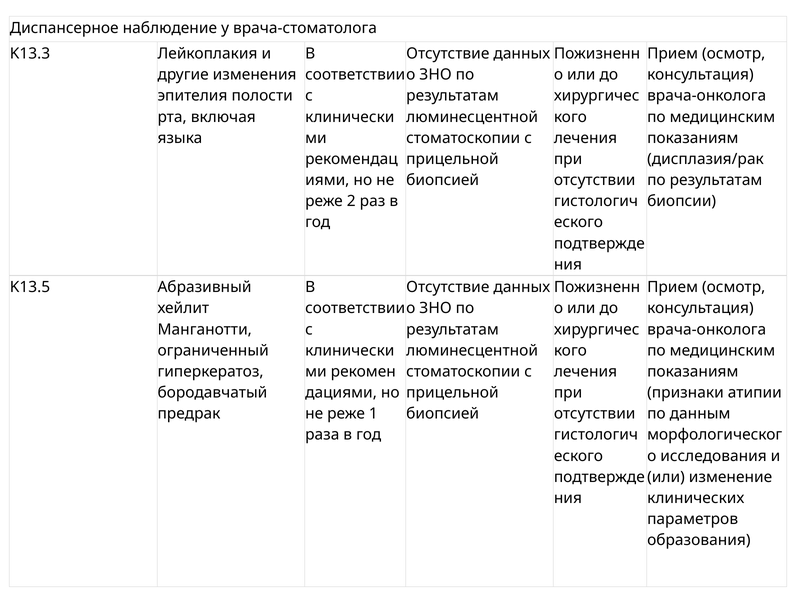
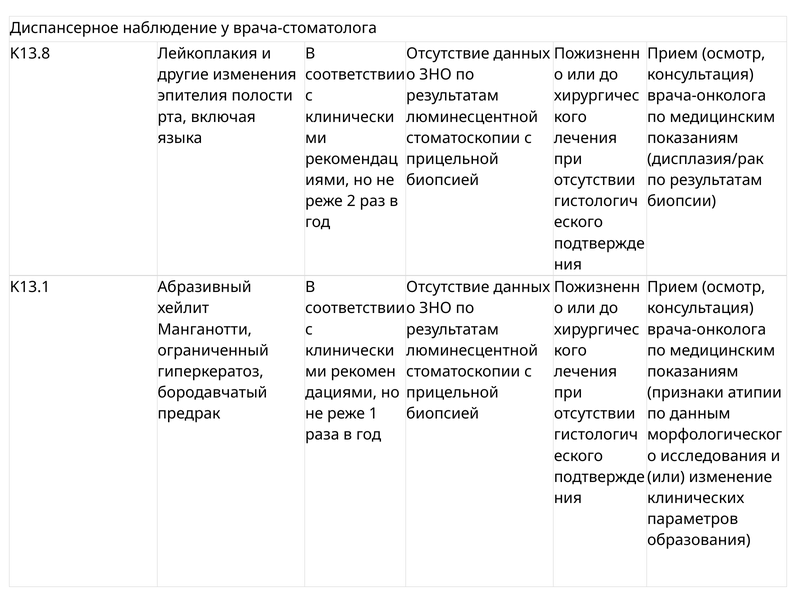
K13.3: K13.3 -> K13.8 (30, 54)
K13.5: K13.5 -> K13.1 (30, 287)
